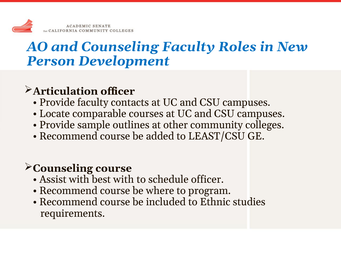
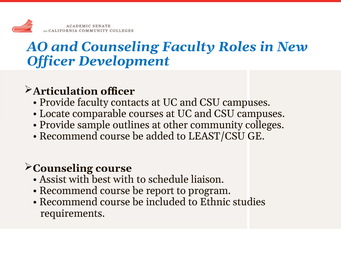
Person: Person -> Officer (51, 61)
schedule officer: officer -> liaison (208, 179)
where: where -> report (160, 191)
